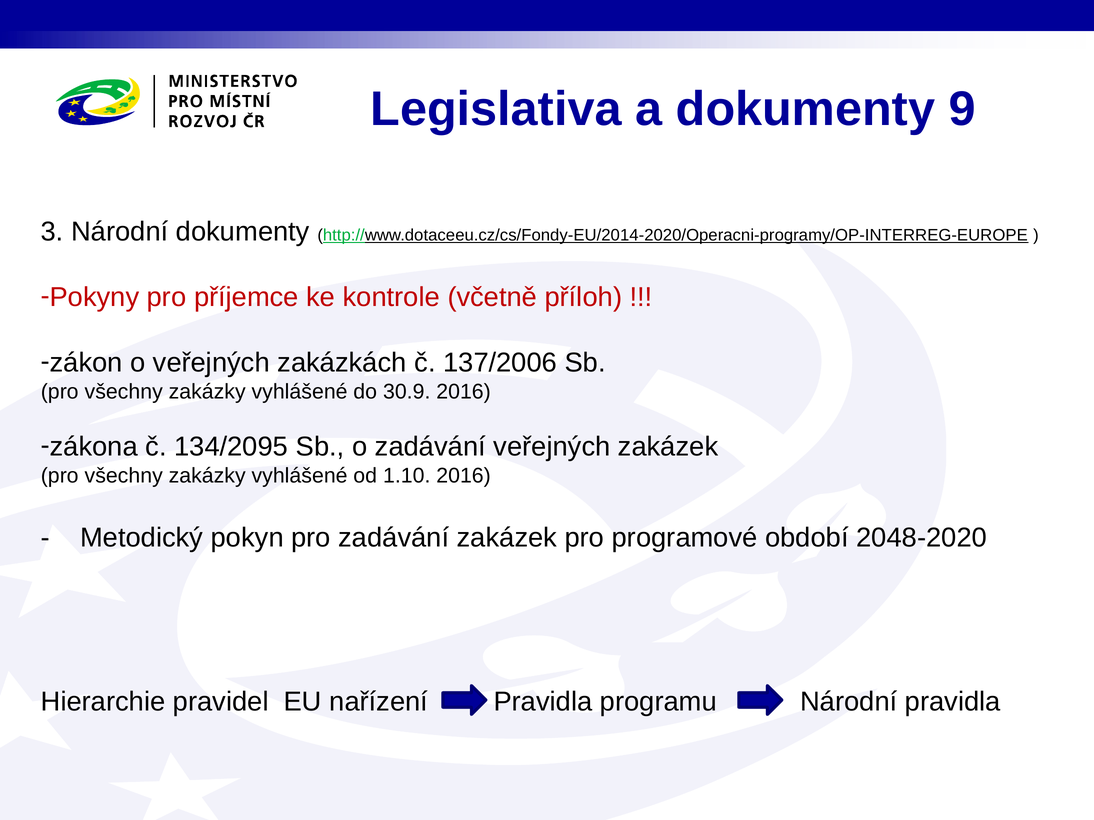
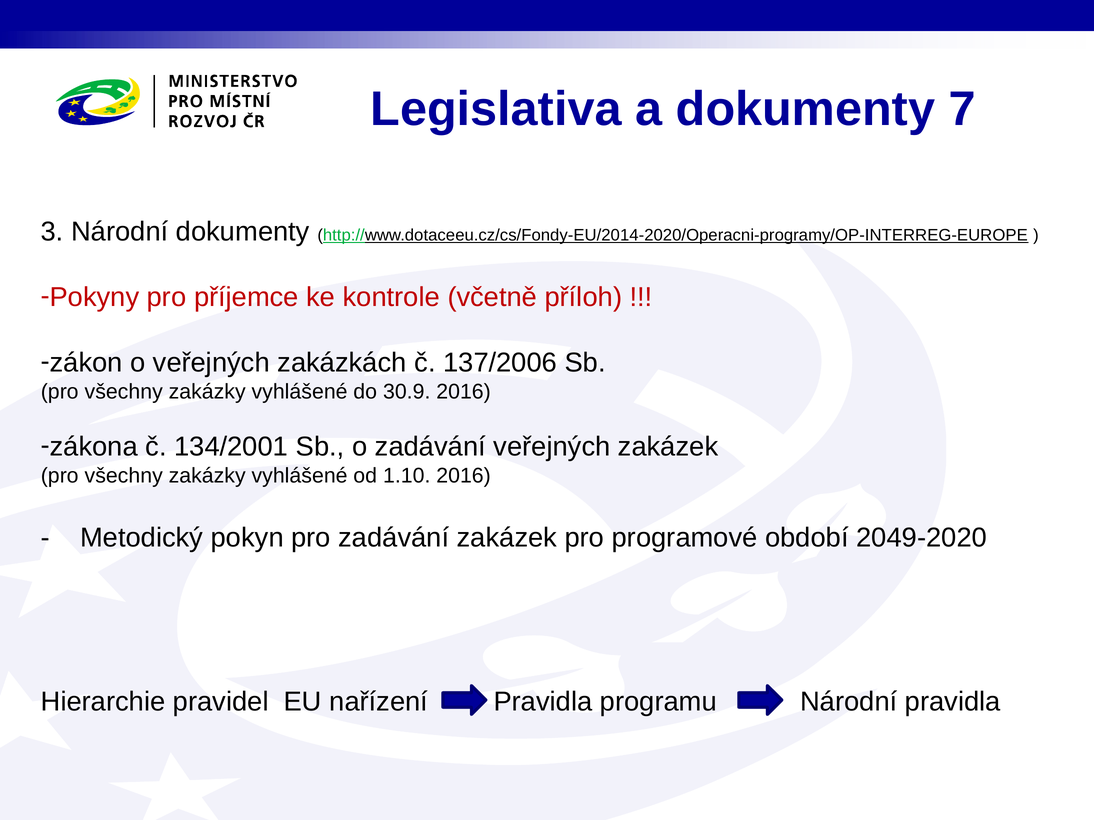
9: 9 -> 7 (962, 109)
134/2095: 134/2095 -> 134/2001 (231, 447)
2048-2020: 2048-2020 -> 2049-2020 (922, 538)
